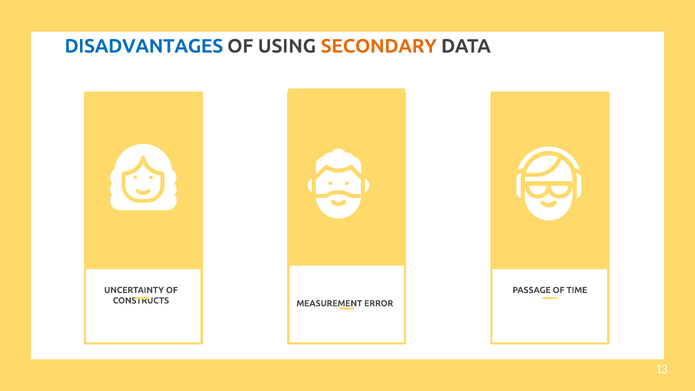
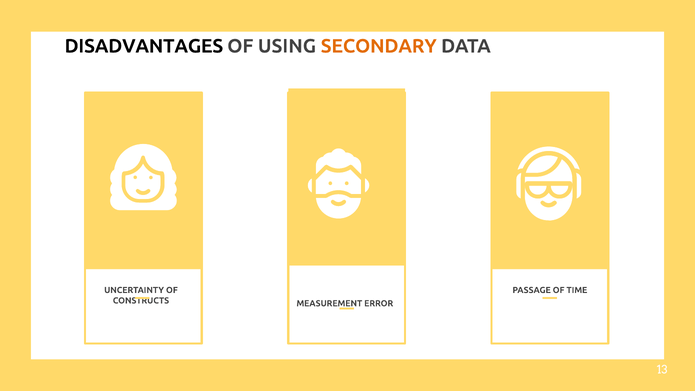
DISADVANTAGES colour: blue -> black (144, 46)
